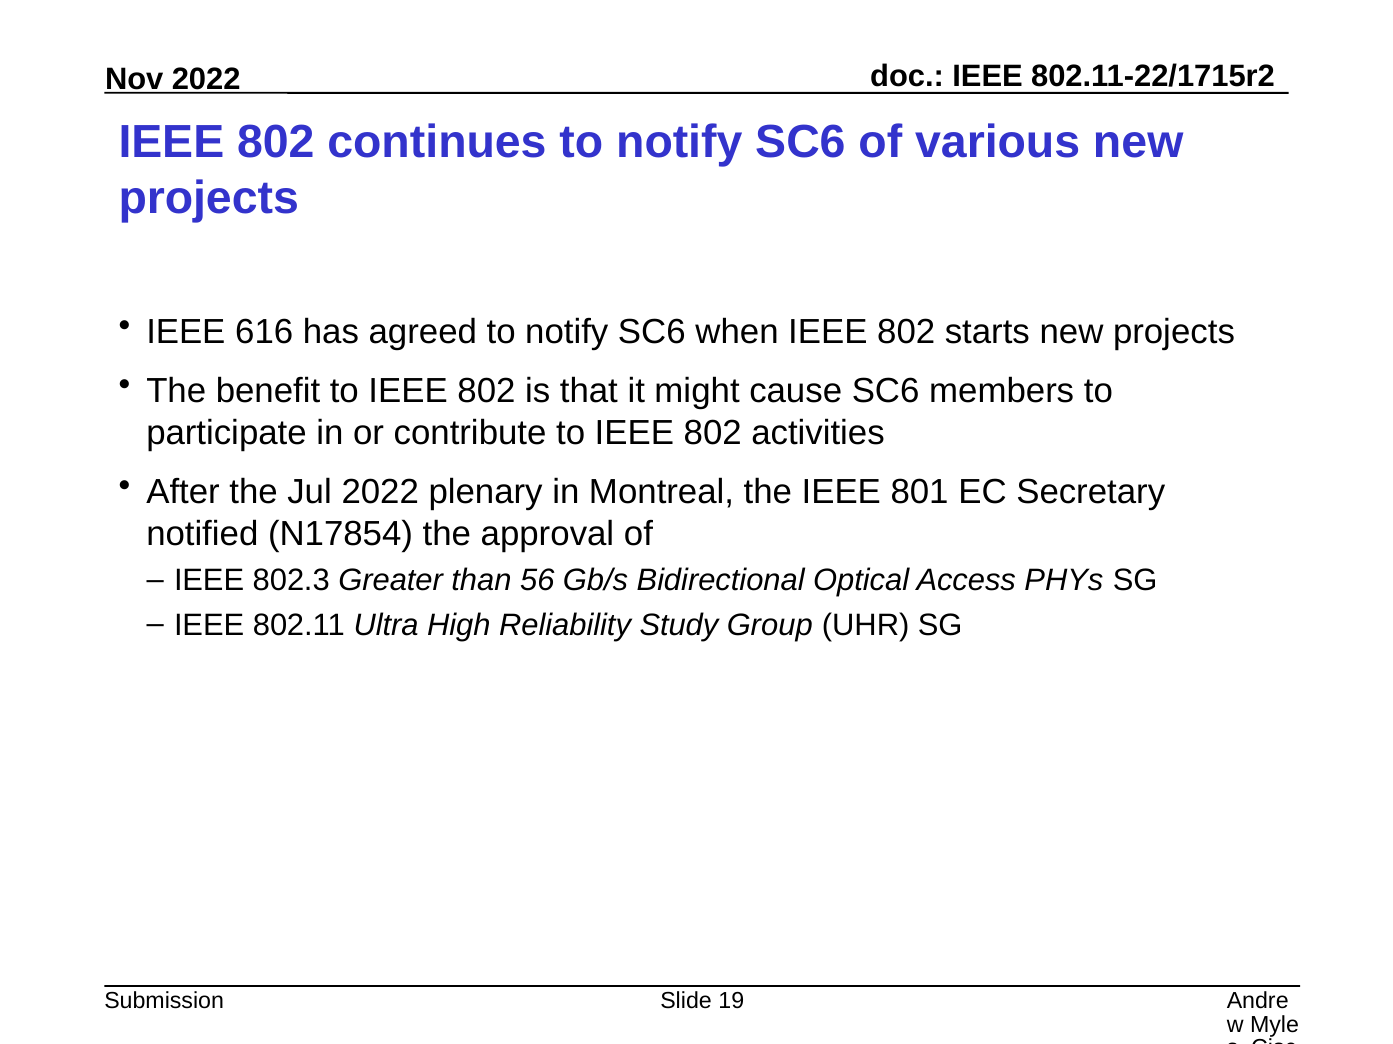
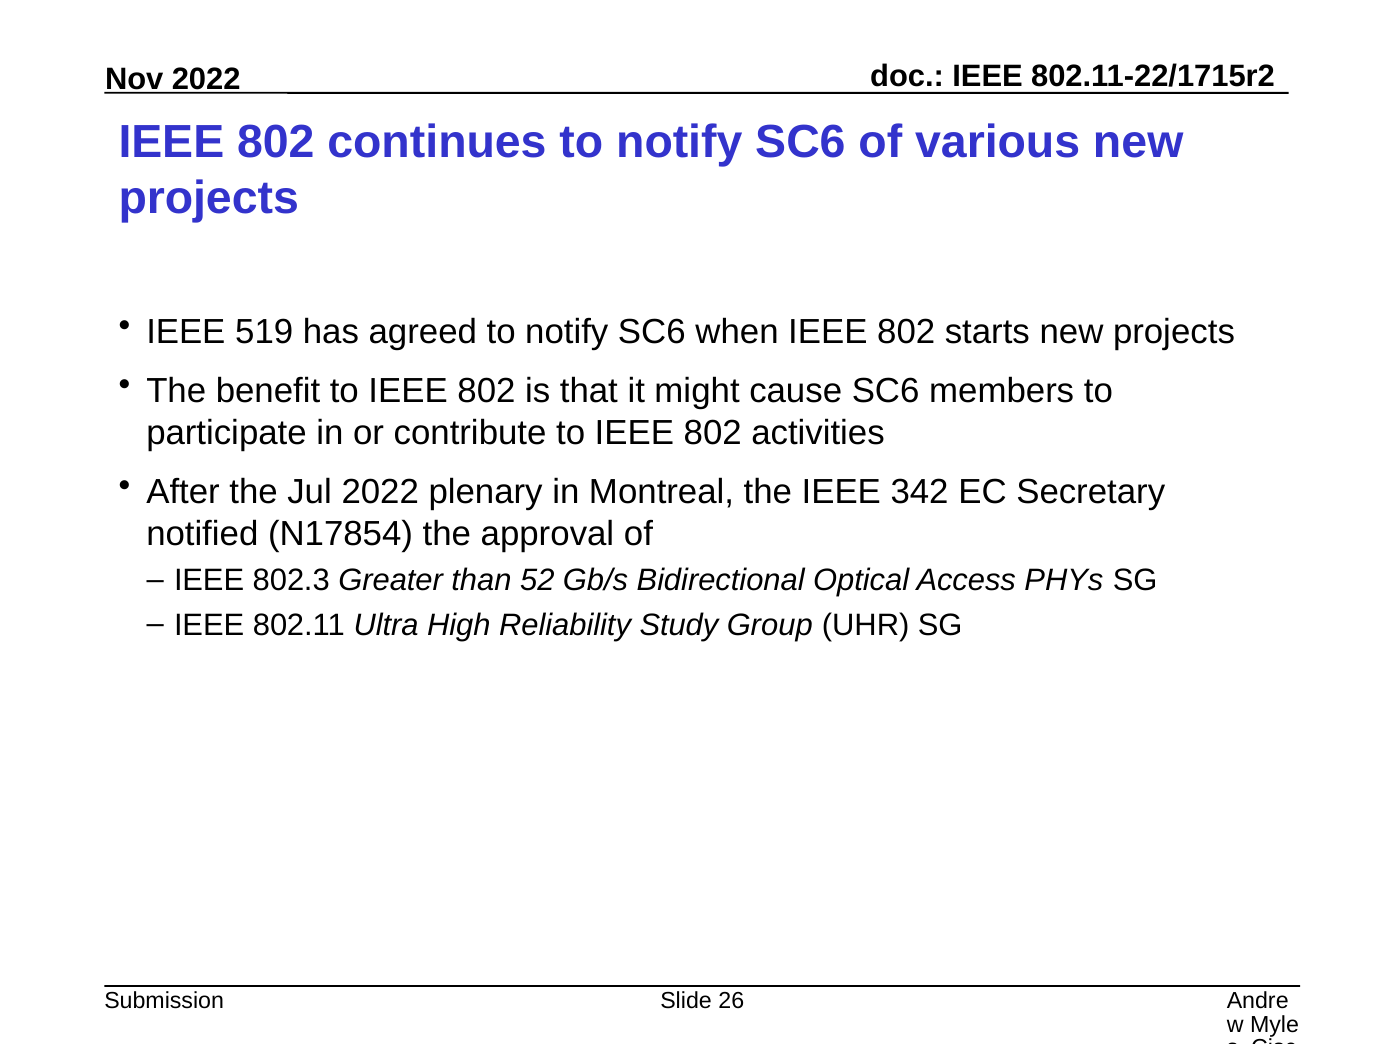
616: 616 -> 519 (264, 332)
801: 801 -> 342 (920, 492)
56: 56 -> 52 (537, 581)
19: 19 -> 26 (731, 1002)
